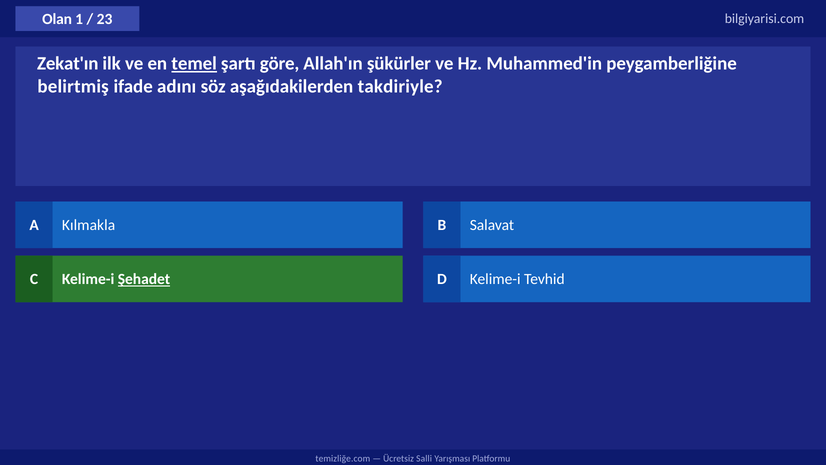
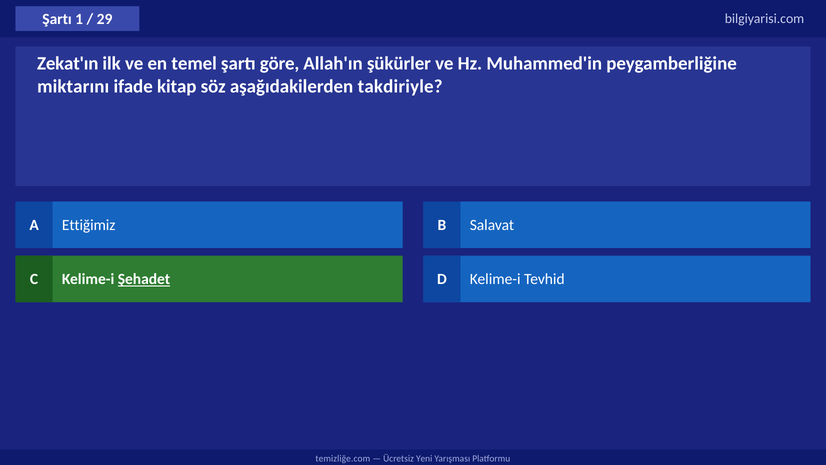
Olan: Olan -> Şartı (57, 19)
23: 23 -> 29 (105, 19)
temel underline: present -> none (194, 64)
belirtmiş: belirtmiş -> miktarını (73, 87)
adını: adını -> kitap (177, 87)
Kılmakla: Kılmakla -> Ettiğimiz (89, 225)
Salli: Salli -> Yeni (424, 458)
